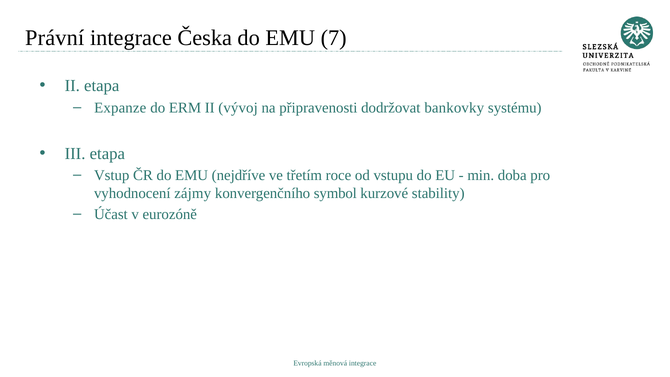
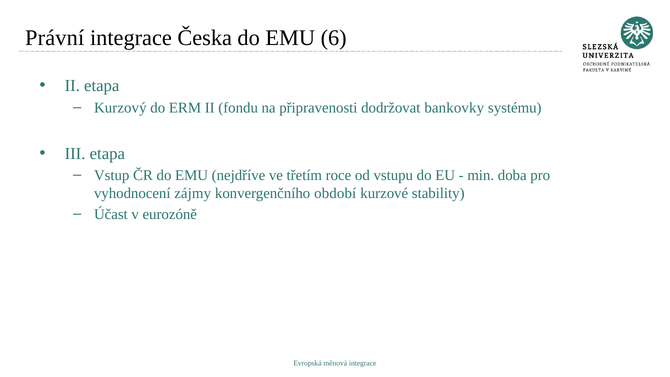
7: 7 -> 6 (334, 38)
Expanze: Expanze -> Kurzový (120, 108)
vývoj: vývoj -> fondu (238, 108)
symbol: symbol -> období (335, 193)
